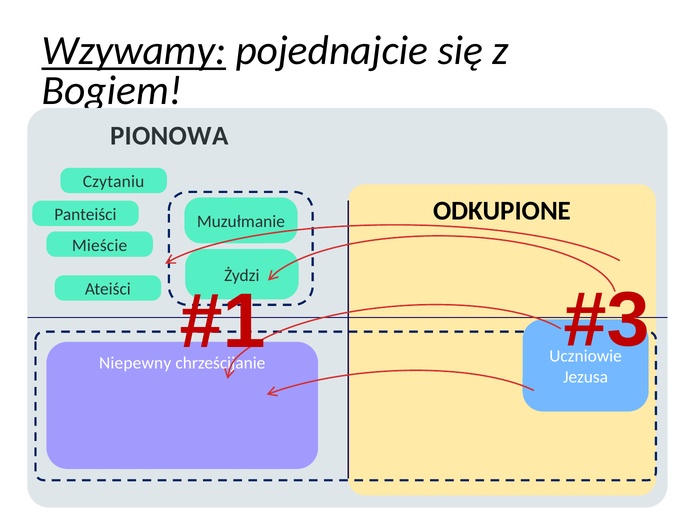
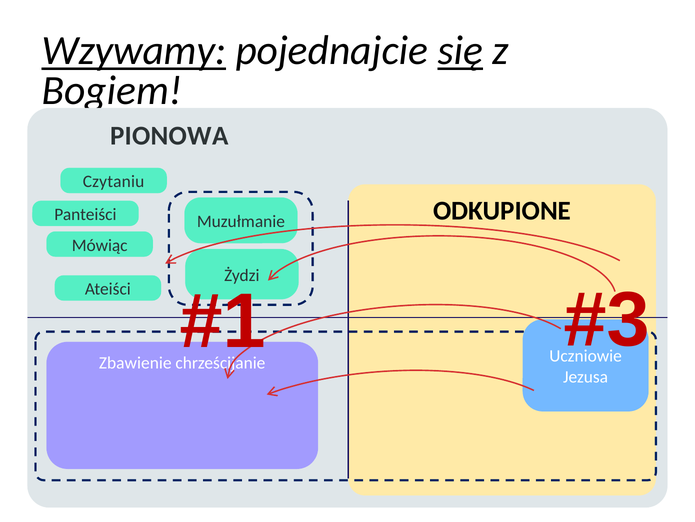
się underline: none -> present (460, 51)
Mieście: Mieście -> Mówiąc (100, 245)
Niepewny: Niepewny -> Zbawienie (135, 363)
